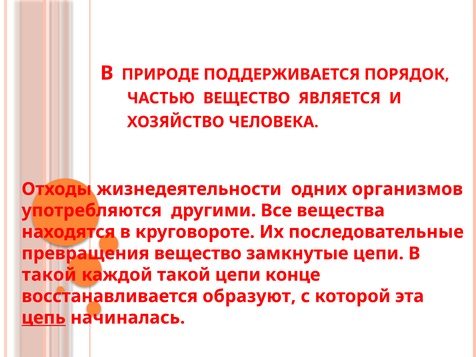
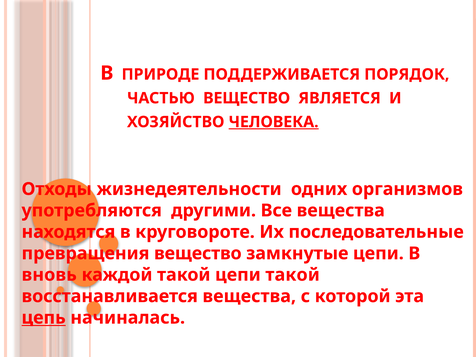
ЧЕЛОВЕКА underline: none -> present (274, 122)
такой: такой -> вновь (49, 275)
цепи конце: конце -> такой (293, 275)
восстанавливается образуют: образуют -> вещества (249, 296)
